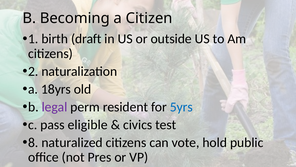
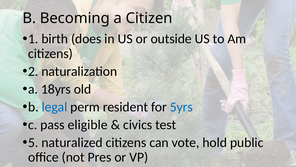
draft: draft -> does (86, 39)
legal colour: purple -> blue (55, 107)
8: 8 -> 5 (33, 142)
